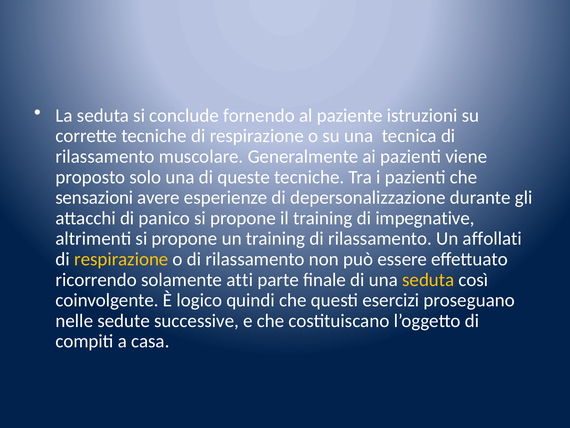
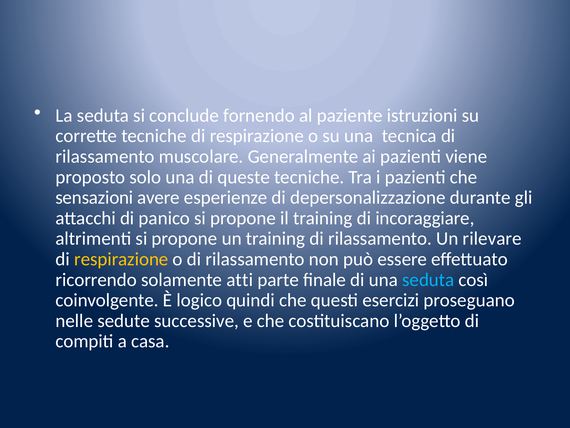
impegnative: impegnative -> incoraggiare (425, 218)
affollati: affollati -> rilevare (492, 238)
seduta colour: yellow -> light blue (428, 279)
